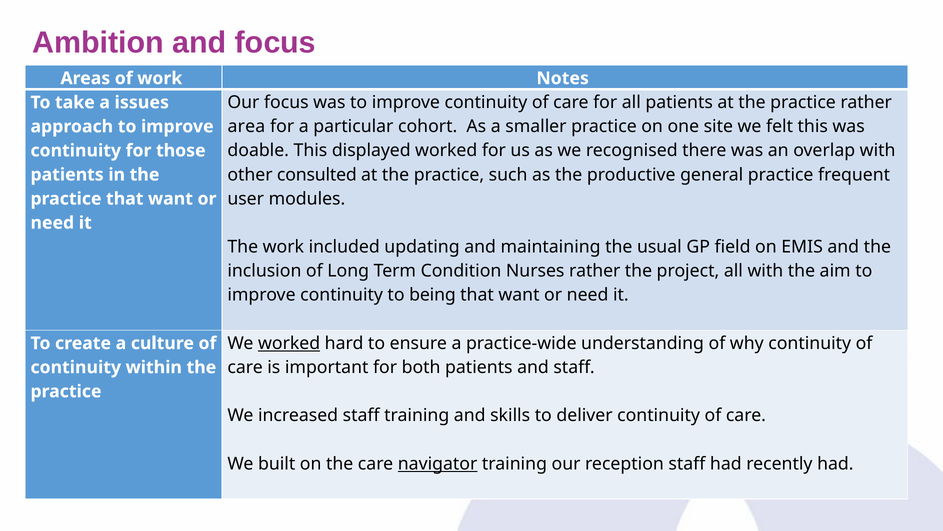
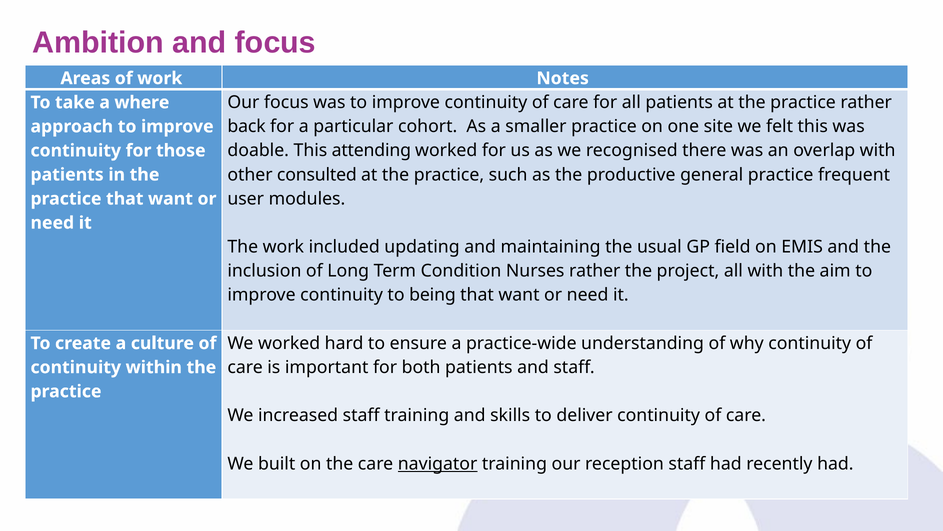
issues: issues -> where (142, 102)
area: area -> back (247, 126)
displayed: displayed -> attending (371, 150)
worked underline: present -> none (289, 343)
